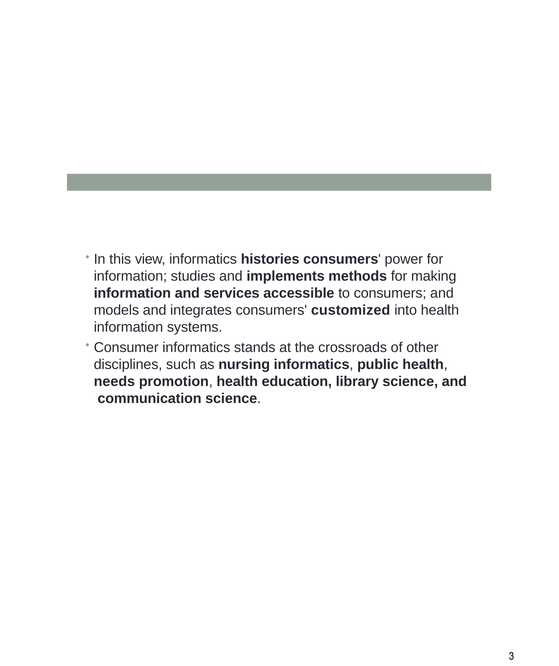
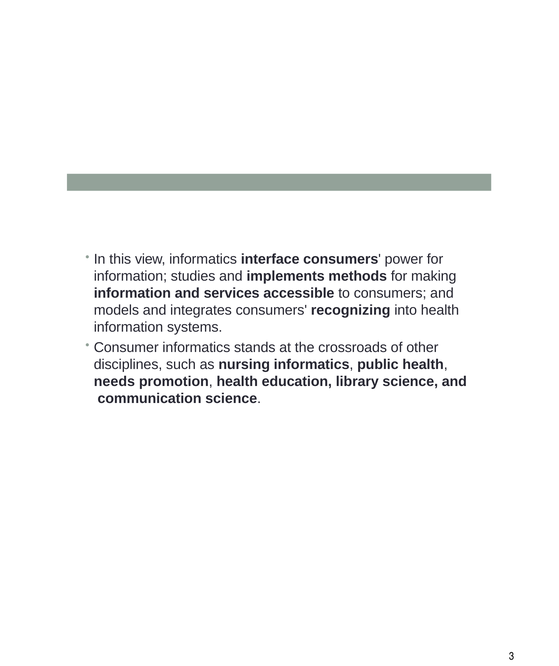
histories: histories -> interface (270, 259)
customized: customized -> recognizing (351, 310)
